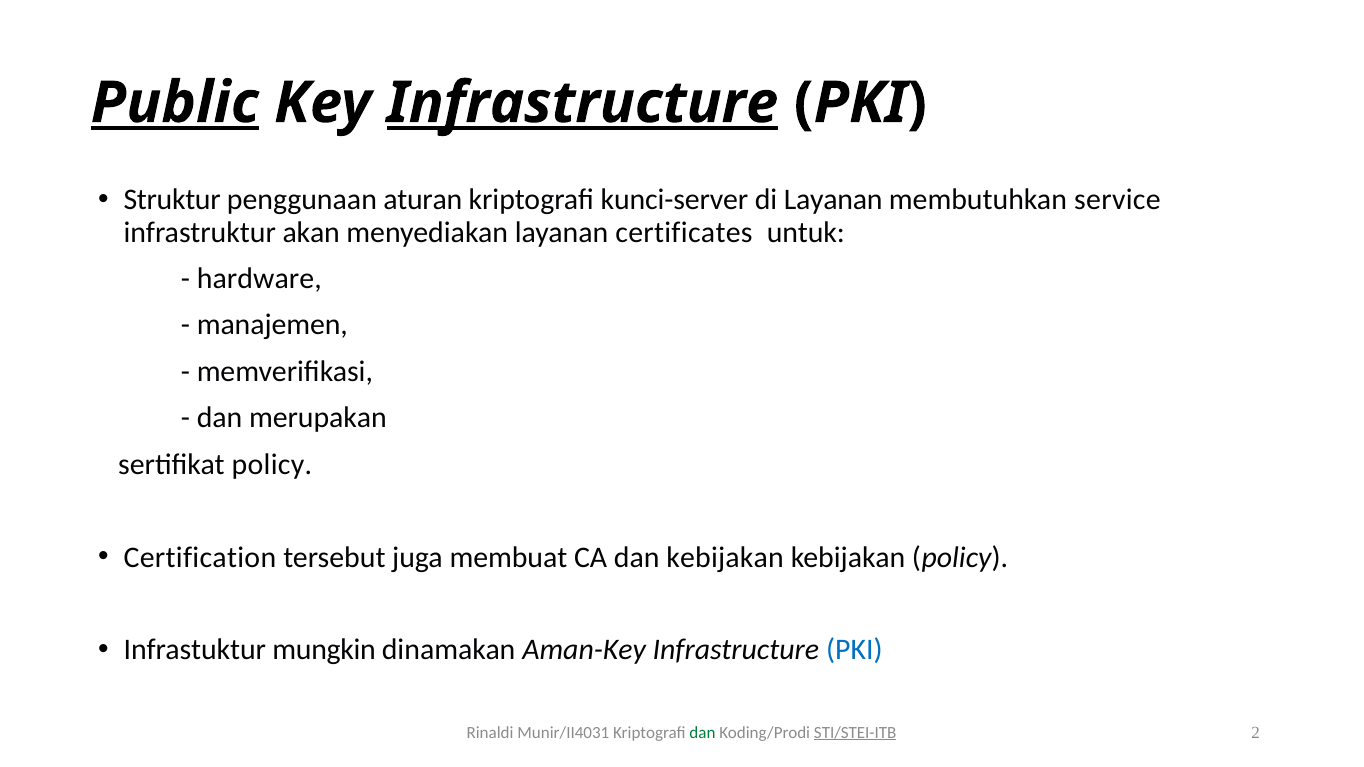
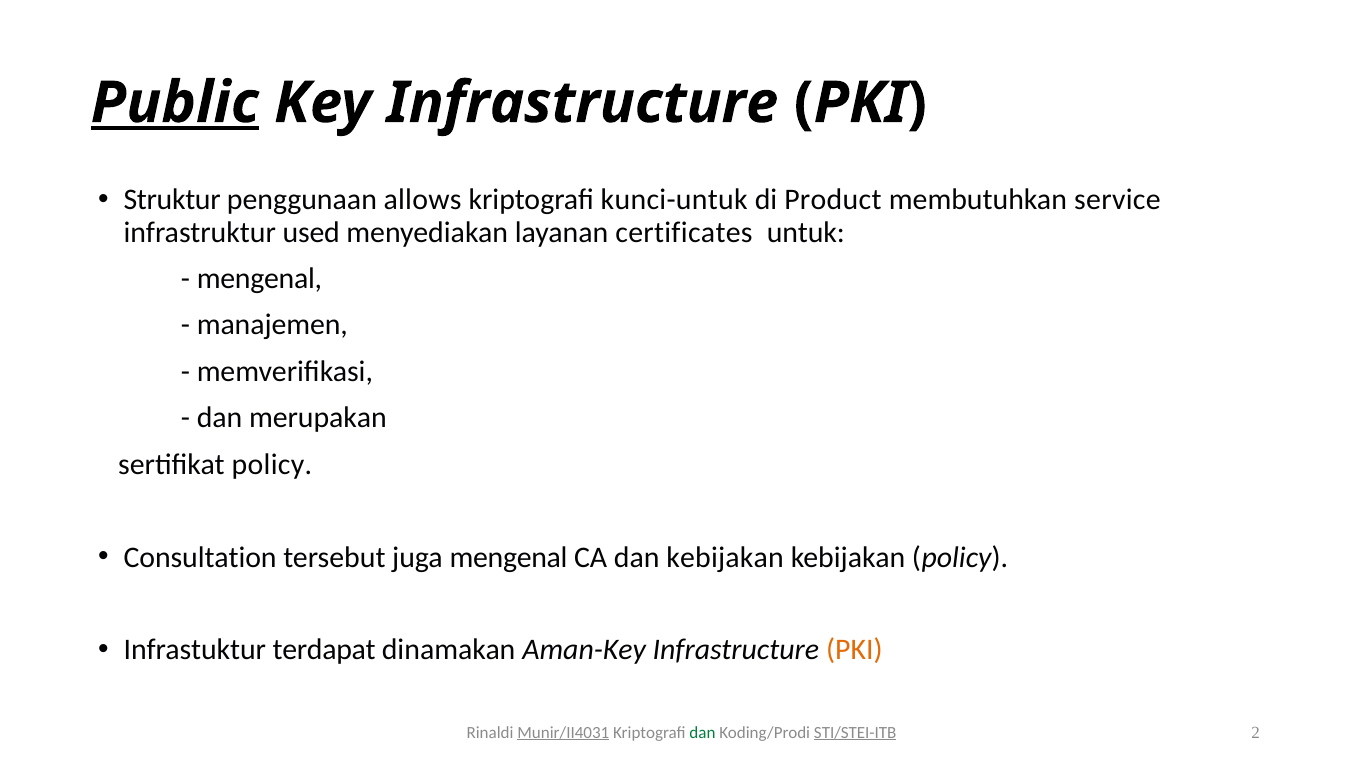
Infrastructure underline: present -> none (582, 103)
aturan: aturan -> allows (423, 200)
kunci-server: kunci-server -> kunci-untuk (674, 200)
di Layanan: Layanan -> Product (833, 200)
akan: akan -> used (311, 232)
hardware: hardware -> mengenal (259, 279)
Certification: Certification -> Consultation (200, 557)
juga membuat: membuat -> mengenal (509, 557)
mungkin: mungkin -> terdapat (324, 650)
PKI colour: blue -> orange (854, 650)
Munir/II4031 underline: none -> present (563, 733)
